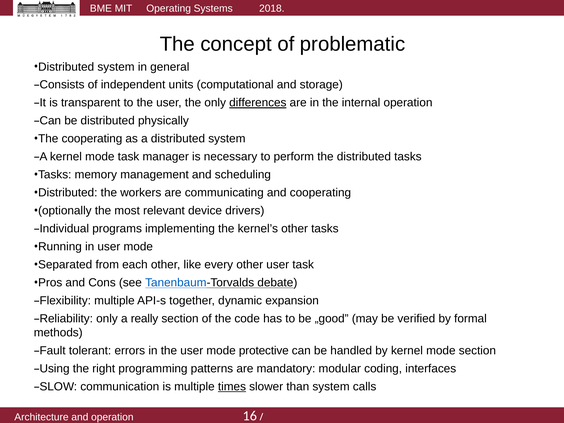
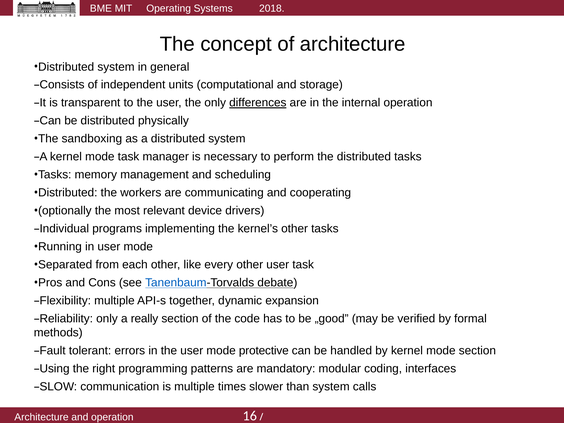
of problematic: problematic -> architecture (353, 44)
The cooperating: cooperating -> sandboxing (92, 139)
times underline: present -> none (232, 387)
